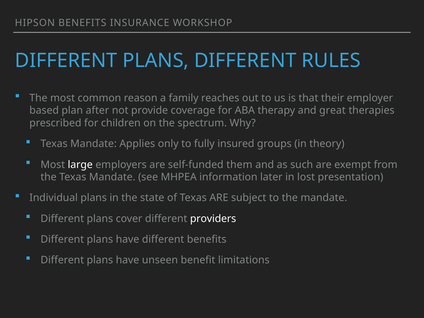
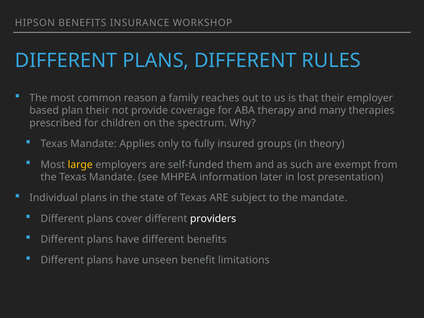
plan after: after -> their (97, 111)
great: great -> many (333, 111)
large colour: white -> yellow (80, 165)
